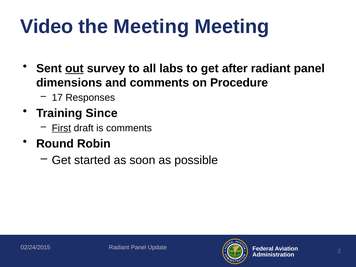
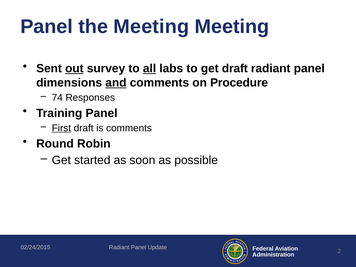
Video: Video -> Panel (47, 27)
all underline: none -> present (150, 68)
get after: after -> draft (235, 68)
and underline: none -> present (116, 83)
17: 17 -> 74 (57, 98)
Training Since: Since -> Panel (102, 113)
